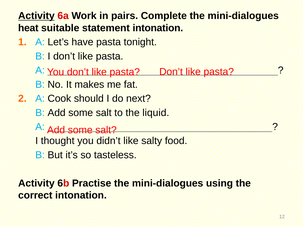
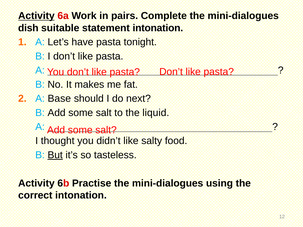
heat: heat -> dish (28, 28)
Cook: Cook -> Base (59, 99)
But underline: none -> present (55, 155)
